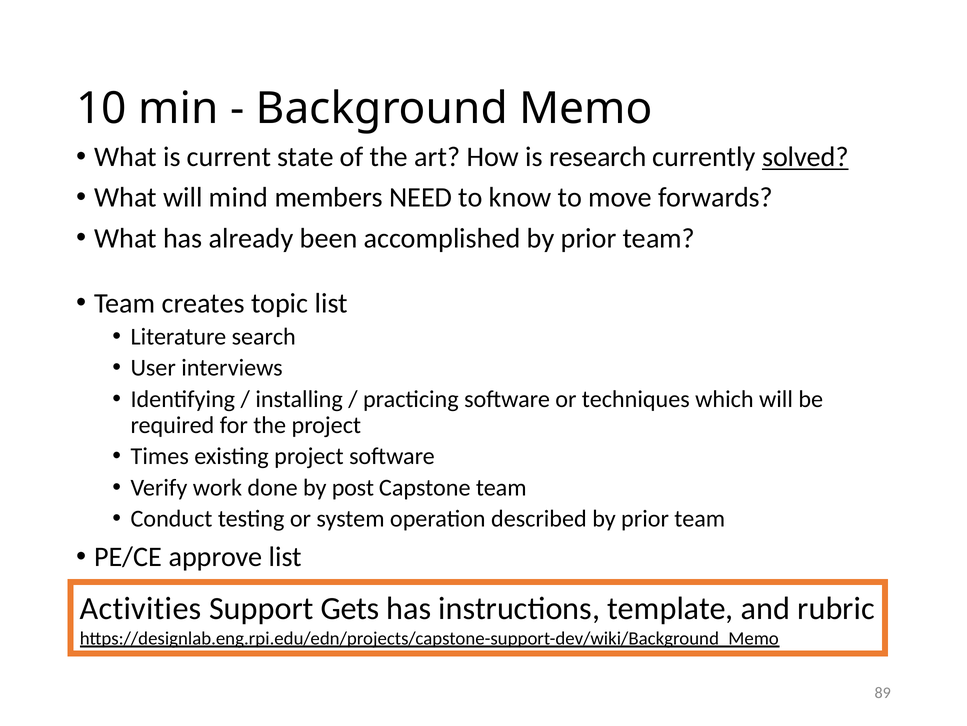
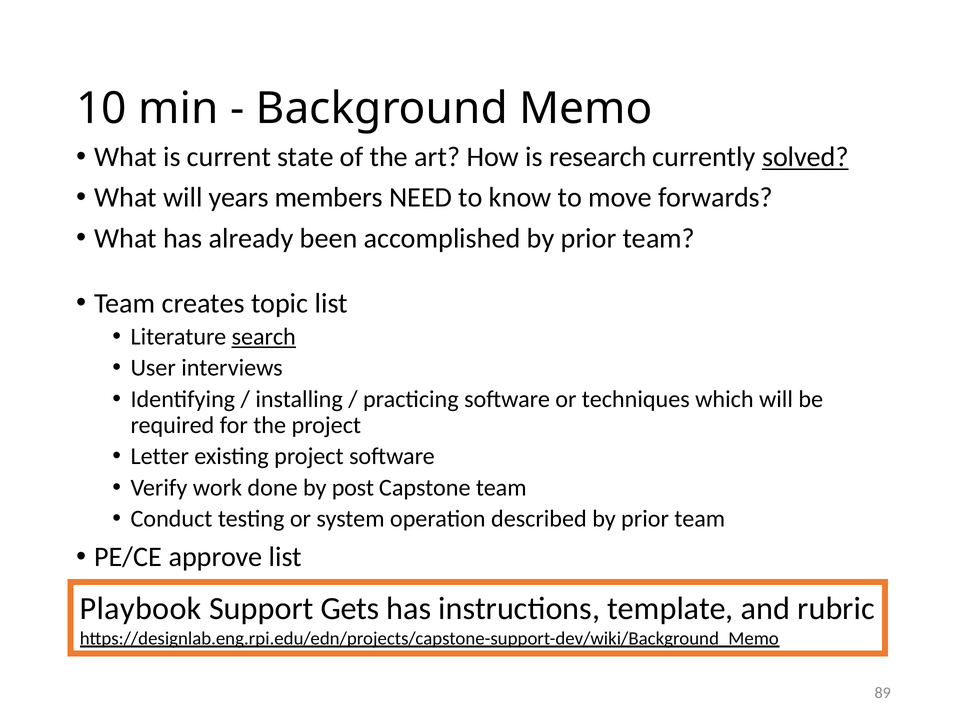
mind: mind -> years (239, 197)
search underline: none -> present (264, 336)
Times: Times -> Letter (160, 456)
Activities: Activities -> Playbook (141, 608)
